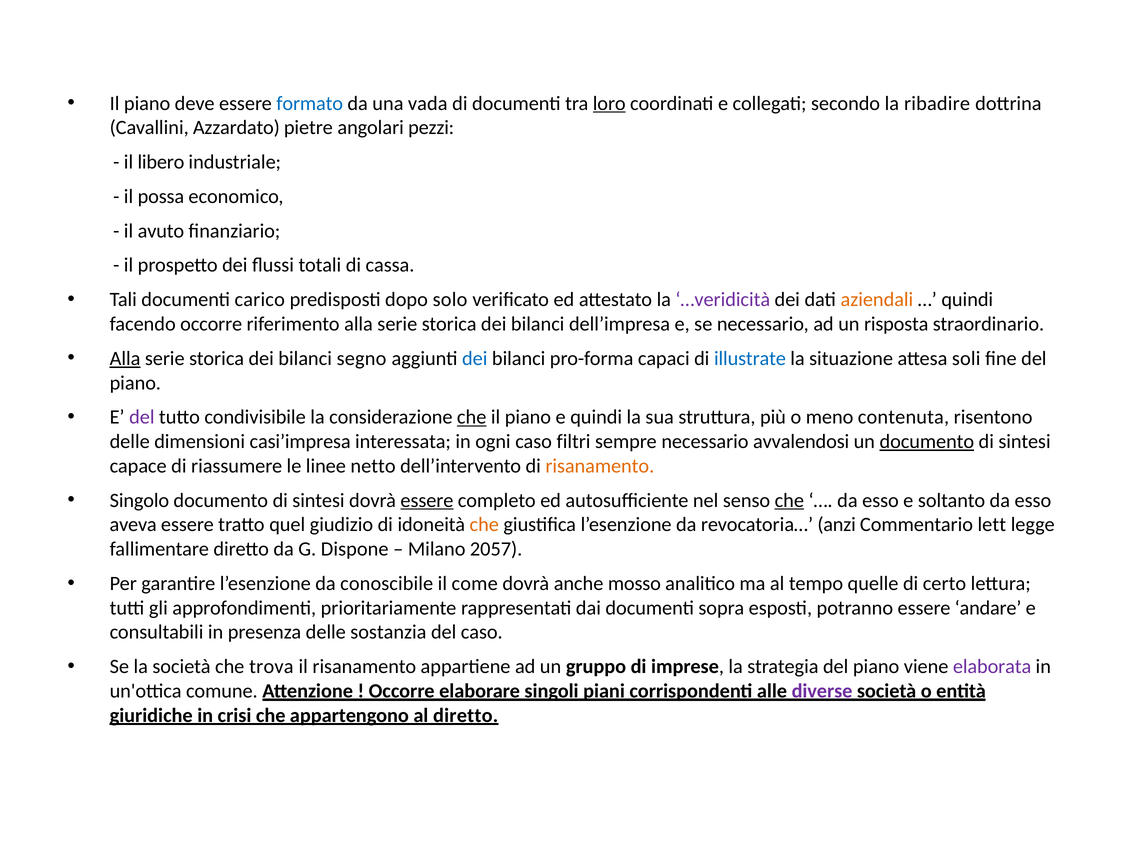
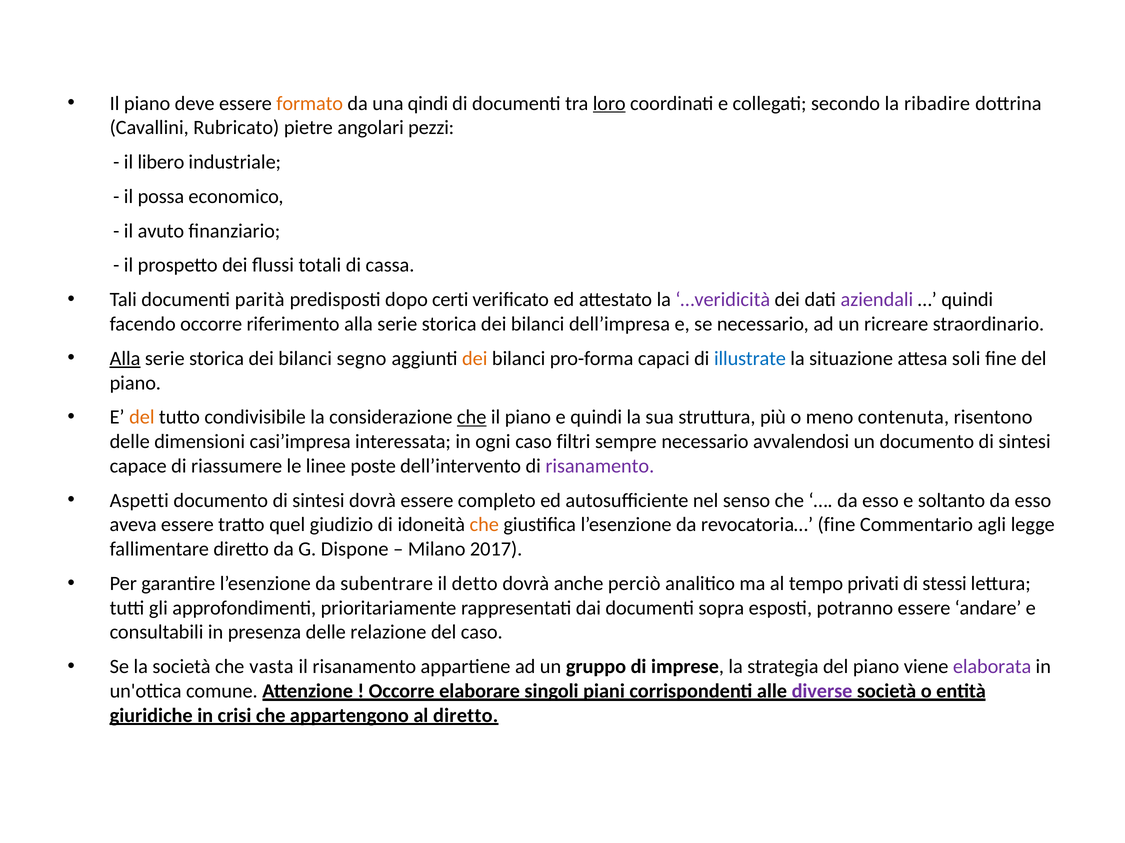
formato colour: blue -> orange (310, 103)
vada: vada -> qindi (428, 103)
Azzardato: Azzardato -> Rubricato (236, 128)
carico: carico -> parità (260, 300)
solo: solo -> certi (450, 300)
aziendali colour: orange -> purple (877, 300)
risposta: risposta -> ricreare (896, 324)
dei colour: blue -> orange (475, 359)
del colour: purple -> orange (142, 418)
documento underline: present -> none (927, 442)
netto: netto -> poste (373, 466)
risanamento colour: orange -> purple (600, 466)
Singolo: Singolo -> Aspetti (139, 501)
essere underline: present -> none (427, 501)
che underline: present -> none (789, 501)
revocatoria… anzi: anzi -> fine (836, 525)
lett: lett -> agli (992, 525)
2057: 2057 -> 2017 (496, 550)
conoscibile: conoscibile -> subentrare (387, 584)
come: come -> detto (475, 584)
mosso: mosso -> perciò (634, 584)
quelle: quelle -> privati (873, 584)
certo: certo -> stessi (945, 584)
sostanzia: sostanzia -> relazione (388, 633)
trova: trova -> vasta (271, 667)
